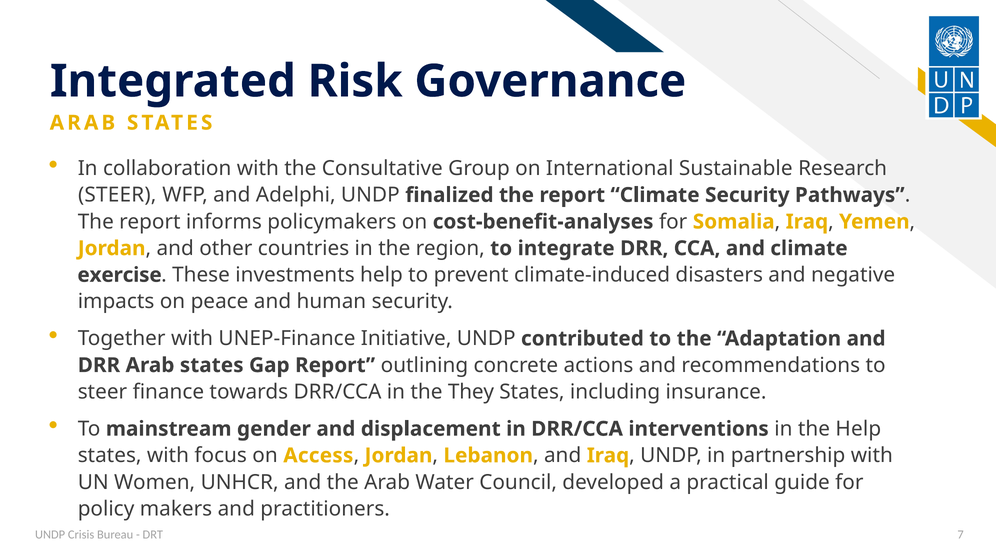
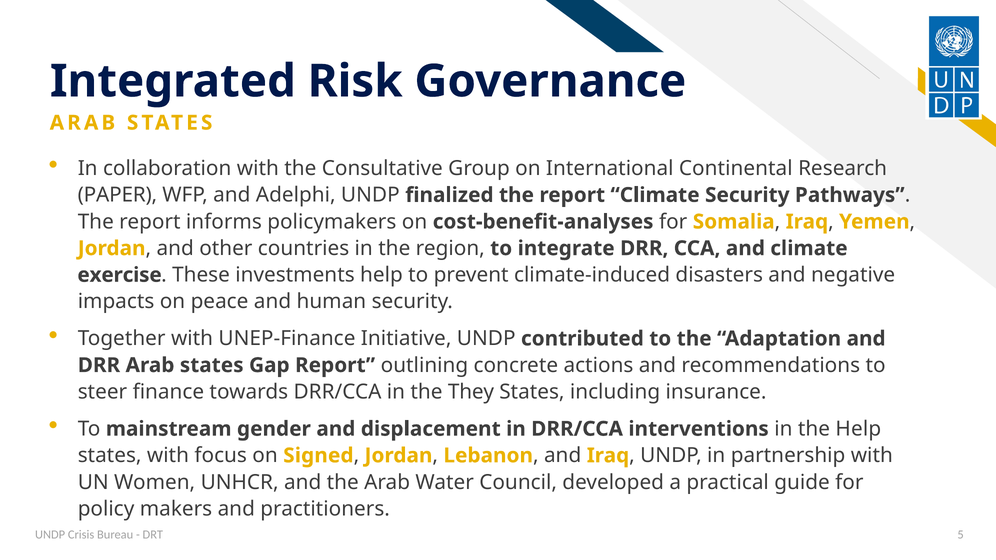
Sustainable: Sustainable -> Continental (736, 169)
STEER: STEER -> PAPER (117, 195)
Access: Access -> Signed (318, 456)
7: 7 -> 5 (961, 535)
